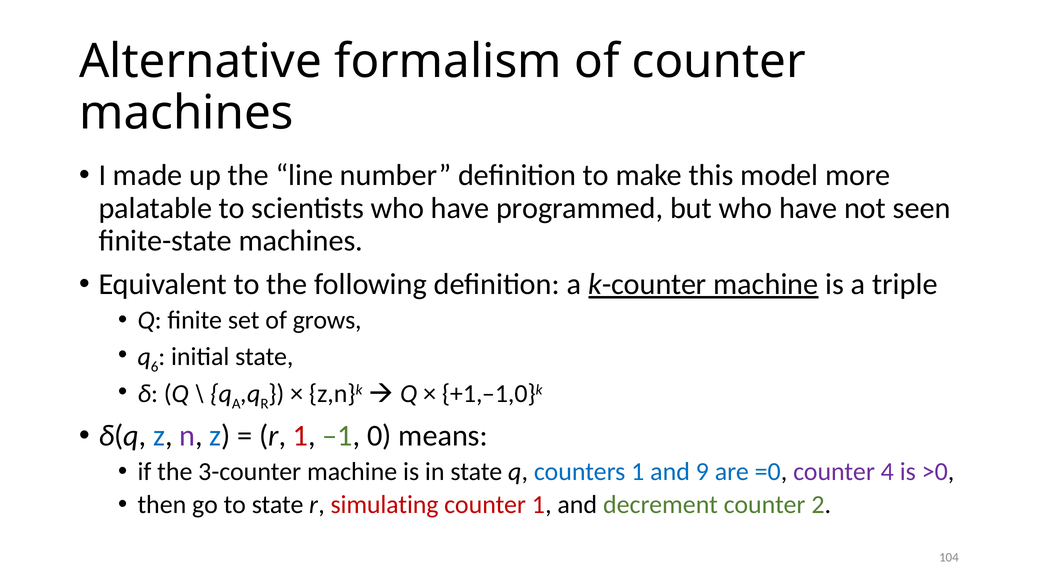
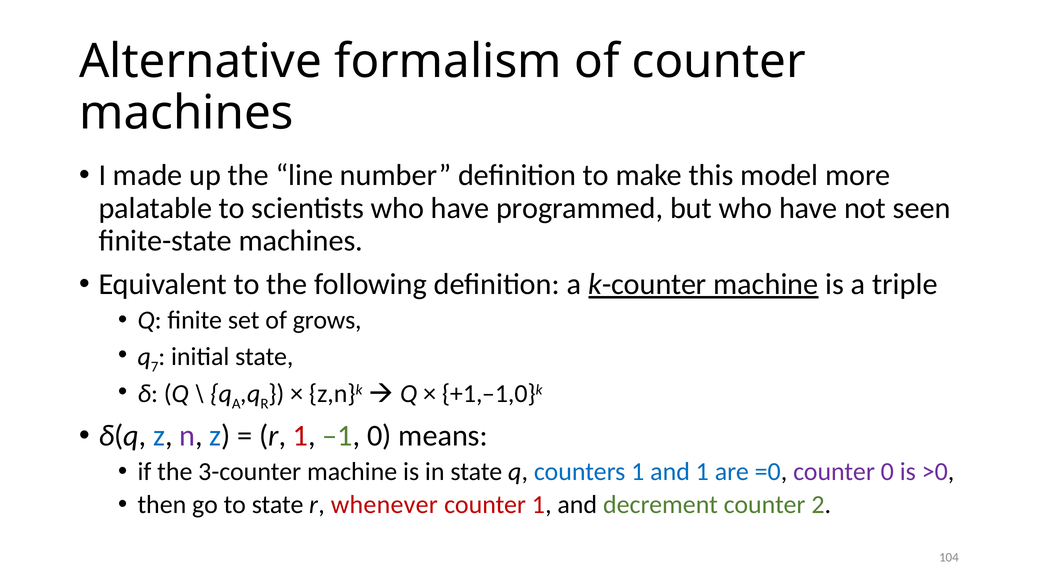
6: 6 -> 7 (155, 367)
and 9: 9 -> 1 (702, 471)
counter 4: 4 -> 0 (887, 471)
simulating: simulating -> whenever (384, 505)
